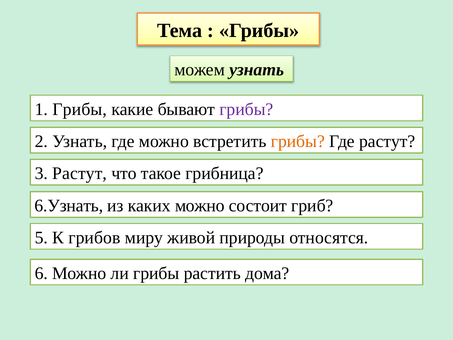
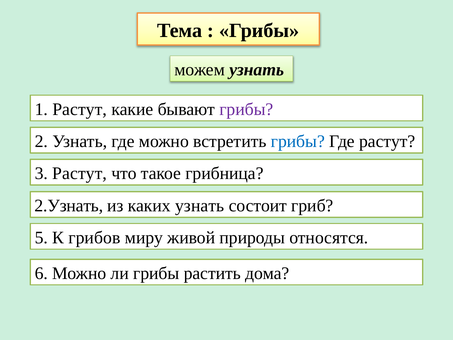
1 Грибы: Грибы -> Растут (80, 109)
грибы colour: orange -> blue (298, 141)
6.Узнать: 6.Узнать -> 2.Узнать (69, 205)
каких можно: можно -> узнать (200, 205)
